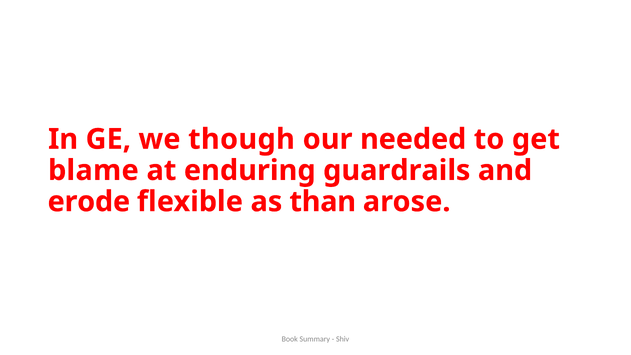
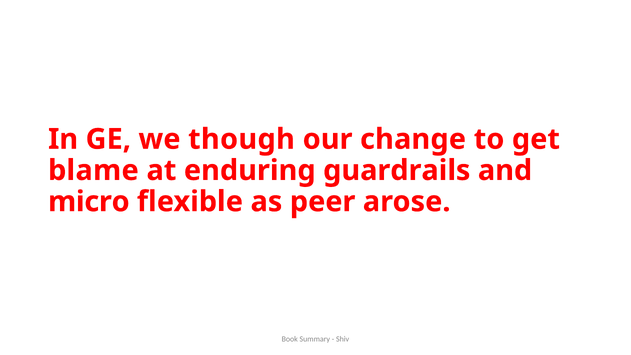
needed: needed -> change (413, 139)
erode: erode -> micro (89, 202)
than: than -> peer (323, 202)
